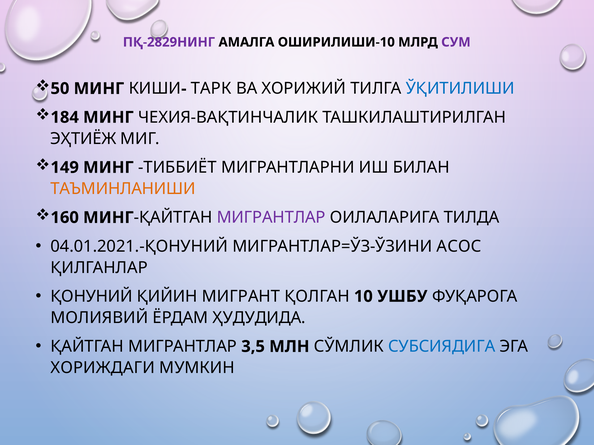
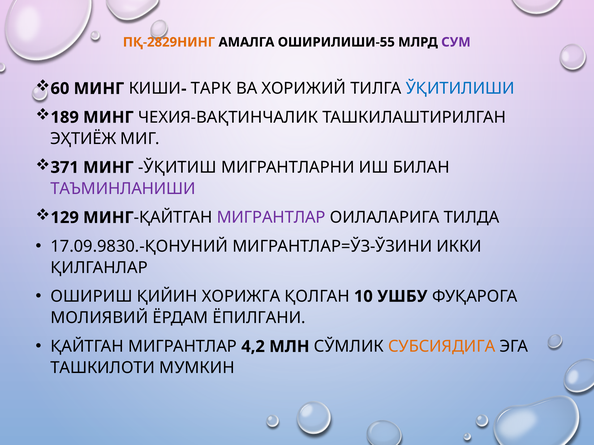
ПҚ-2829НИНГ colour: purple -> orange (169, 42)
ОШИРИЛИШИ-10: ОШИРИЛИШИ-10 -> ОШИРИЛИШИ-55 (336, 42)
50: 50 -> 60 (60, 89)
184: 184 -> 189 (65, 117)
149: 149 -> 371 (65, 168)
ТИББИЁТ: ТИББИЁТ -> ЎҚИТИШ (177, 168)
ТАЪМИНЛАНИШИ colour: orange -> purple (123, 189)
160: 160 -> 129 (65, 218)
04.01.2021.-ҚОНУНИЙ: 04.01.2021.-ҚОНУНИЙ -> 17.09.9830.-ҚОНУНИЙ (139, 247)
АСОС: АСОС -> ИККИ (459, 247)
ҚОНУНИЙ: ҚОНУНИЙ -> ОШИРИШ (91, 297)
МИГРАНТ: МИГРАНТ -> ХОРИЖГА (241, 297)
ҲУДУДИДА: ҲУДУДИДА -> ЁПИЛГАНИ (259, 318)
3,5: 3,5 -> 4,2 (253, 347)
СУБСИЯДИГА colour: blue -> orange (442, 347)
ХОРИЖДАГИ: ХОРИЖДАГИ -> ТАШКИЛОТИ (103, 368)
